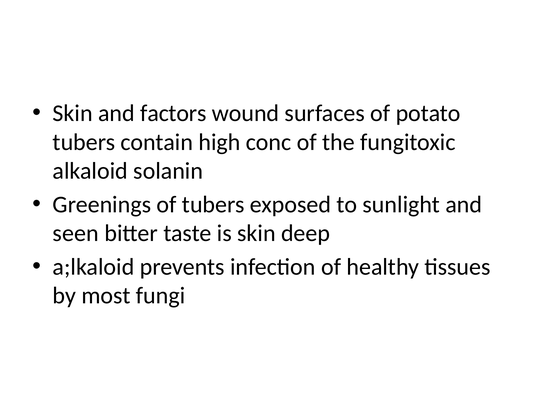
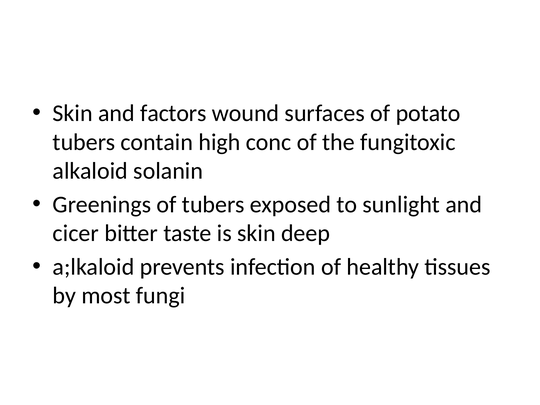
seen: seen -> cicer (76, 233)
